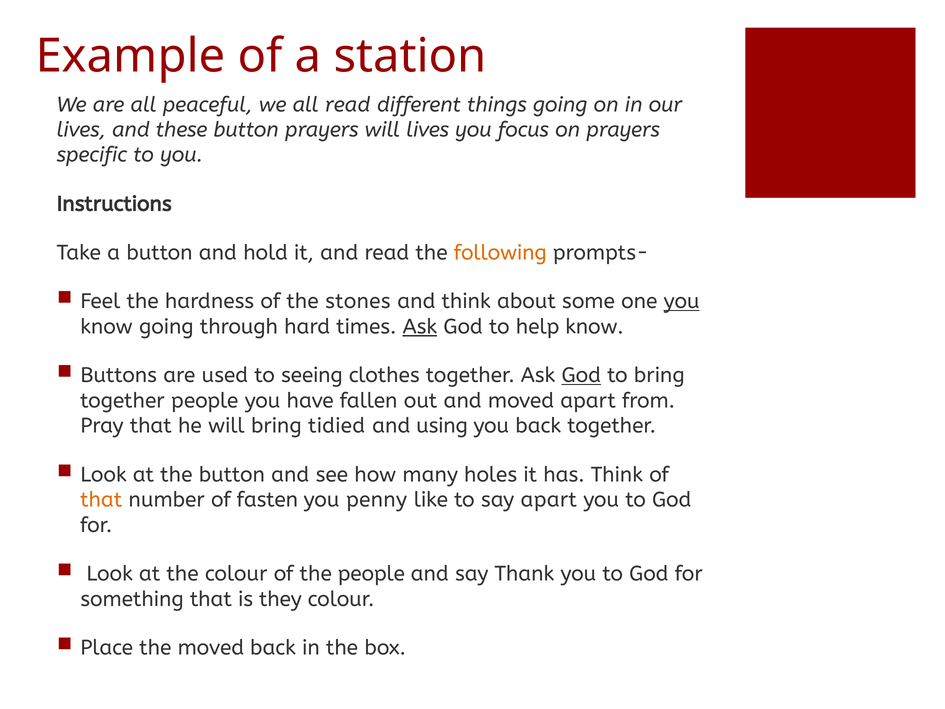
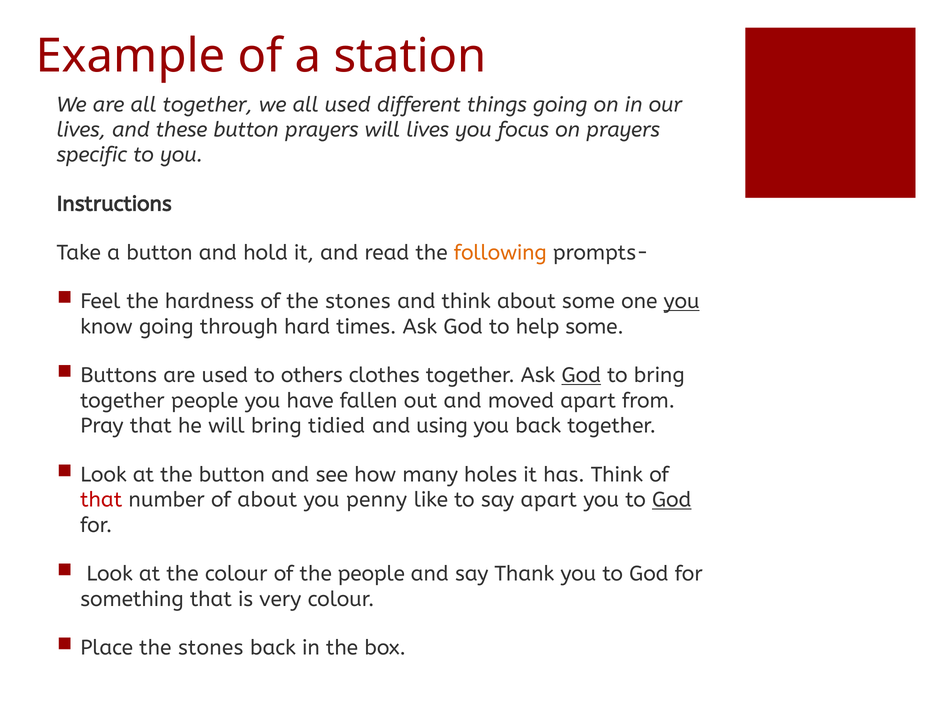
all peaceful: peaceful -> together (208, 105)
all read: read -> used (348, 105)
Ask underline: present -> none (420, 327)
help know: know -> some (595, 327)
seeing: seeing -> others (312, 375)
that colour: orange -> red (101, 500)
of fasten: fasten -> about (267, 500)
God underline: none -> present (672, 500)
they: they -> very (280, 599)
Place the moved: moved -> stones (211, 648)
